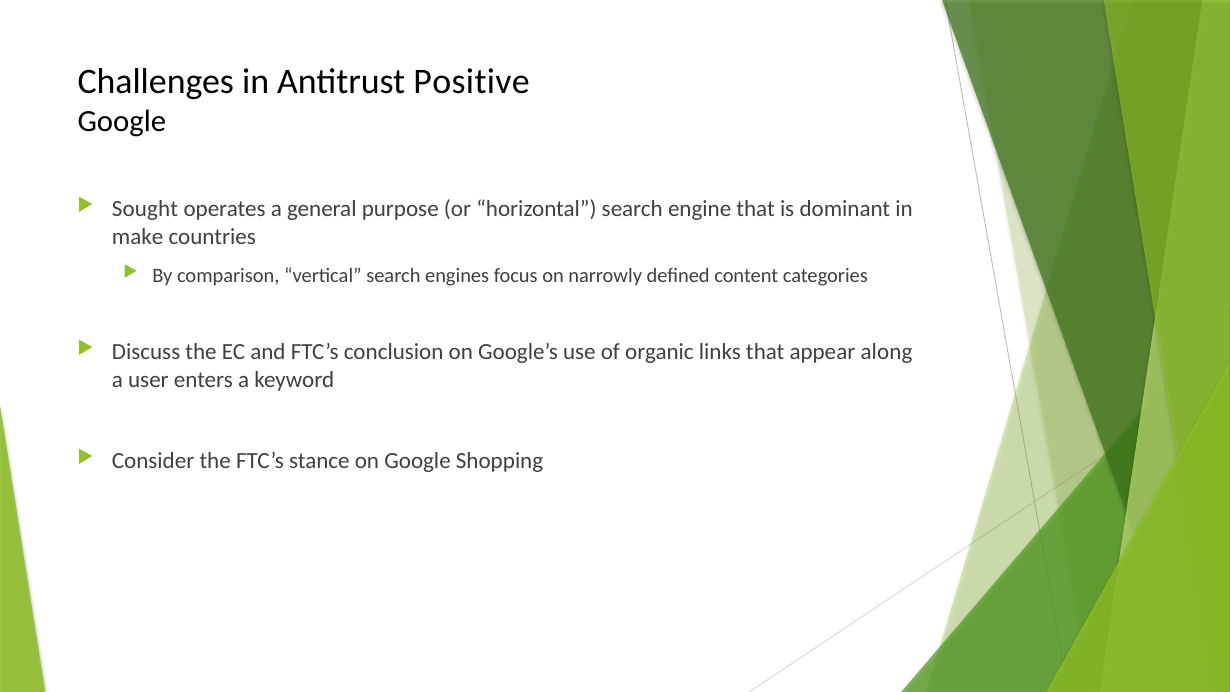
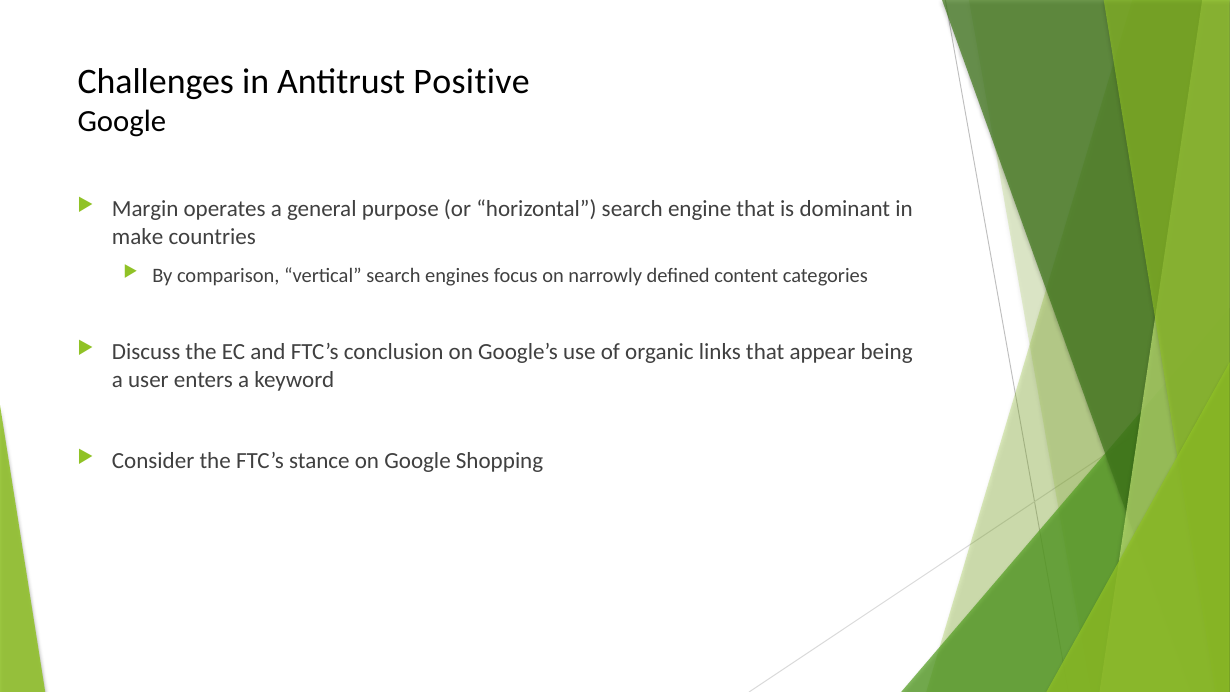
Sought: Sought -> Margin (145, 209)
along: along -> being (887, 352)
